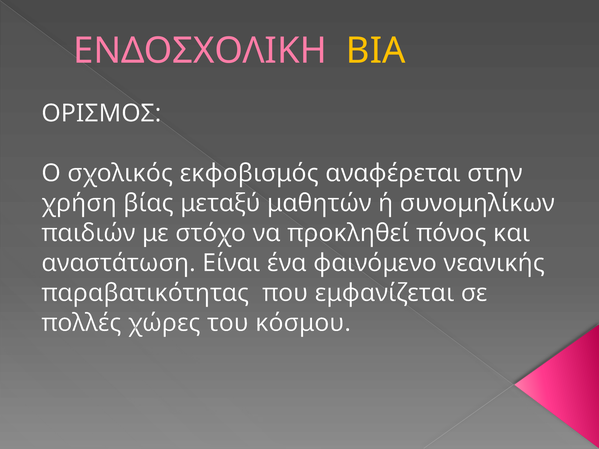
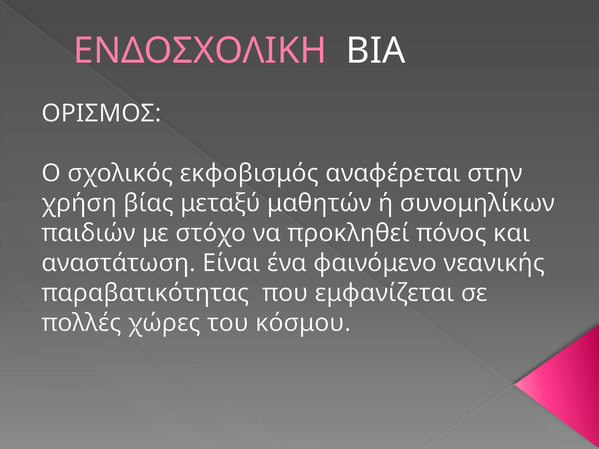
ΒΙΑ colour: yellow -> white (376, 51)
